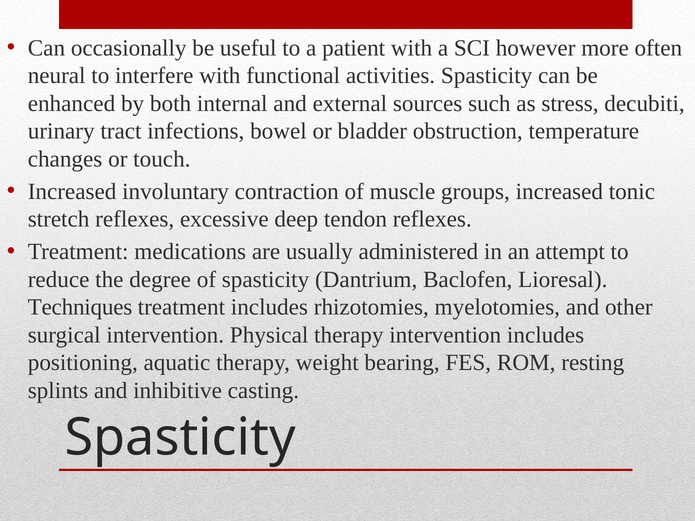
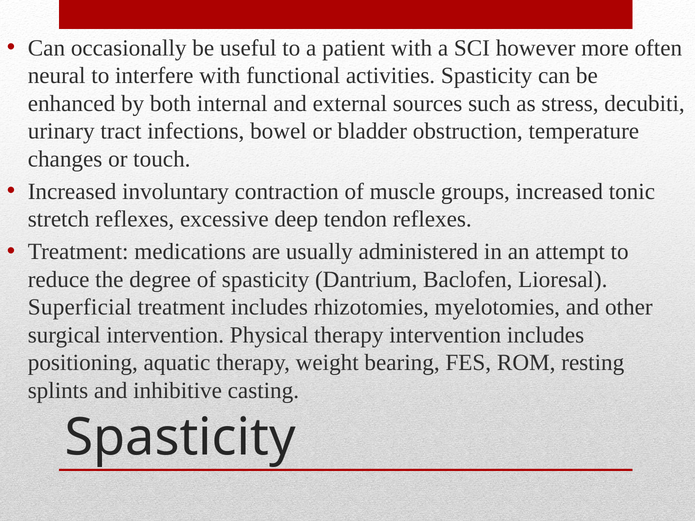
Techniques: Techniques -> Superficial (80, 307)
